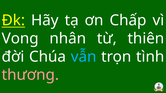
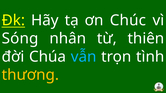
Chấp: Chấp -> Chúc (128, 20)
Vọng: Vọng -> Sóng (20, 39)
thương colour: pink -> yellow (30, 75)
